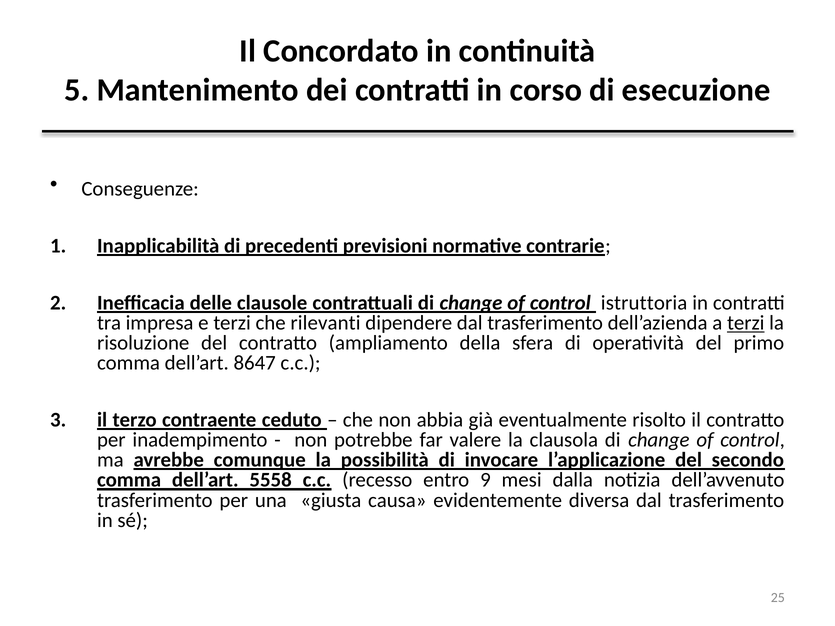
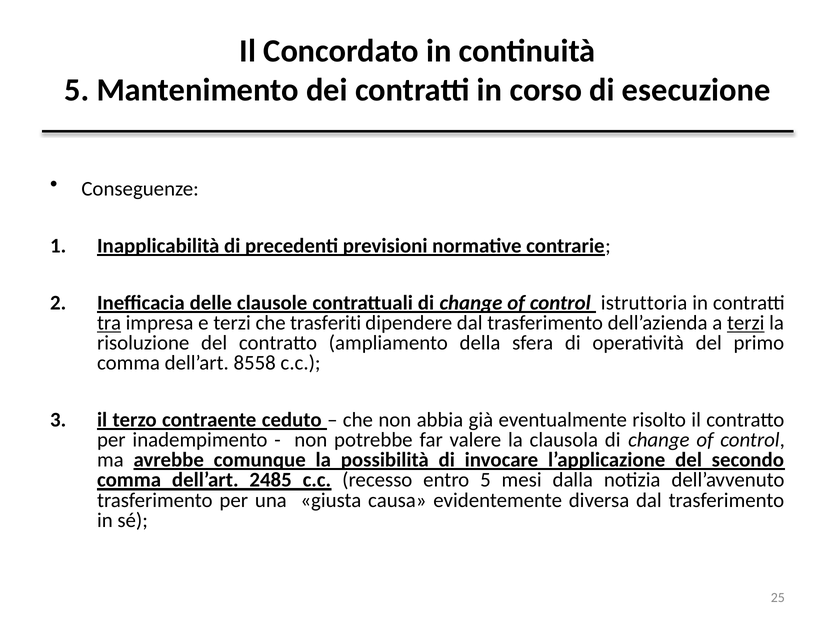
tra underline: none -> present (109, 323)
rilevanti: rilevanti -> trasferiti (326, 323)
8647: 8647 -> 8558 (255, 363)
5558: 5558 -> 2485 (271, 480)
entro 9: 9 -> 5 (485, 480)
